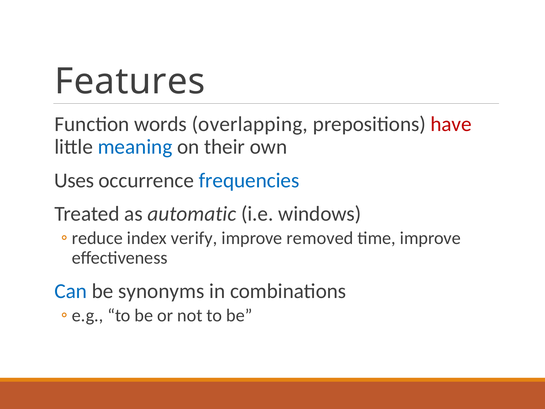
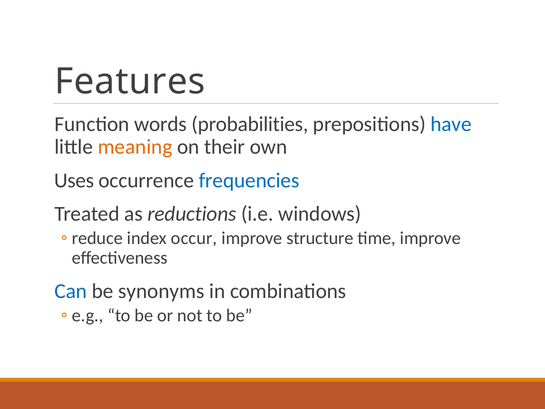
overlapping: overlapping -> probabilities (250, 124)
have colour: red -> blue (451, 124)
meaning colour: blue -> orange (135, 147)
automatic: automatic -> reductions (192, 214)
verify: verify -> occur (194, 238)
removed: removed -> structure (320, 238)
